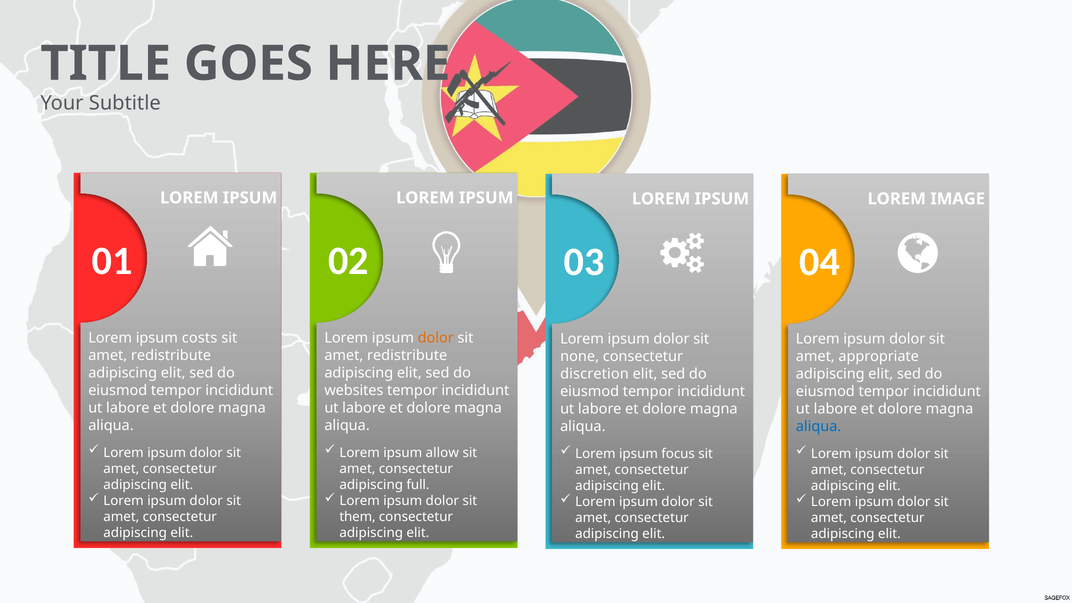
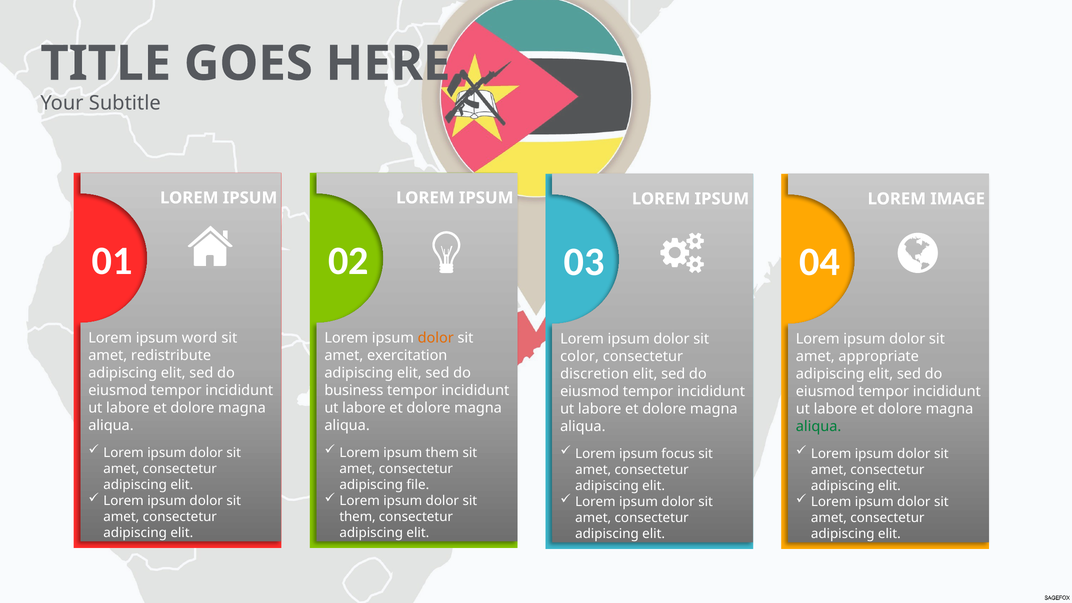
costs: costs -> word (200, 338)
redistribute: redistribute -> exercitation (407, 355)
none: none -> color (580, 356)
websites: websites -> business (354, 390)
aliqua colour: blue -> green (819, 426)
ipsum allow: allow -> them (442, 453)
full: full -> file (418, 485)
